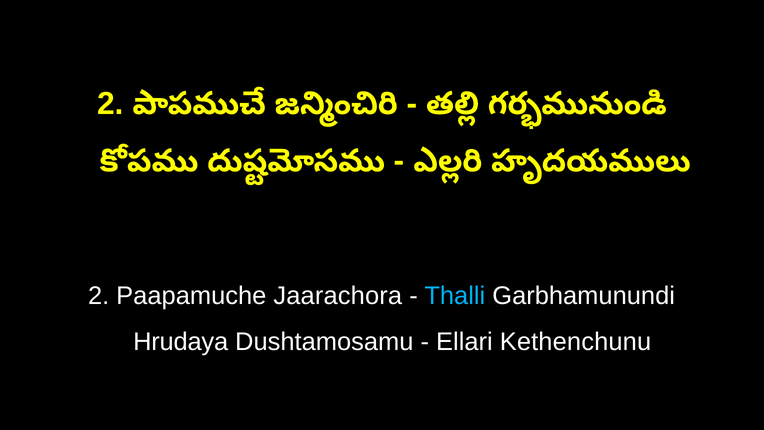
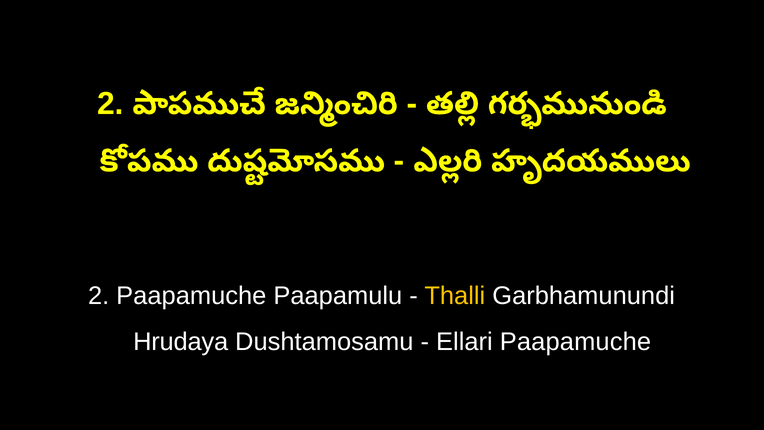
Jaarachora: Jaarachora -> Paapamulu (338, 296)
Thalli colour: light blue -> yellow (455, 296)
Ellari Kethenchunu: Kethenchunu -> Paapamuche (575, 342)
